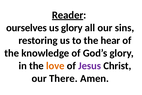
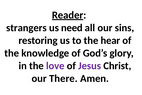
ourselves: ourselves -> strangers (26, 28)
us glory: glory -> need (72, 28)
love colour: orange -> purple (55, 66)
